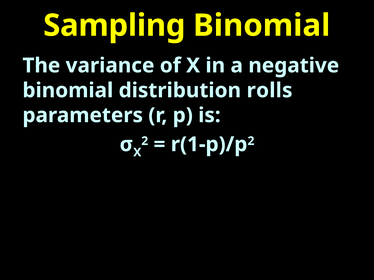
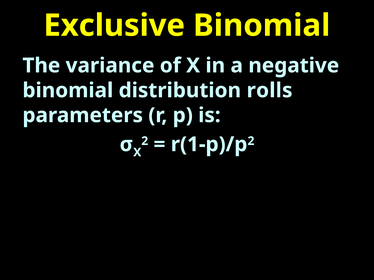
Sampling: Sampling -> Exclusive (114, 26)
